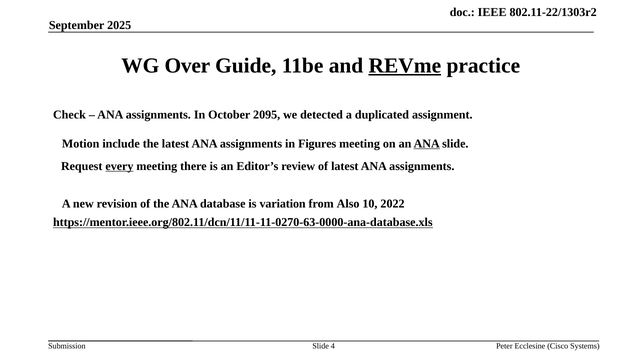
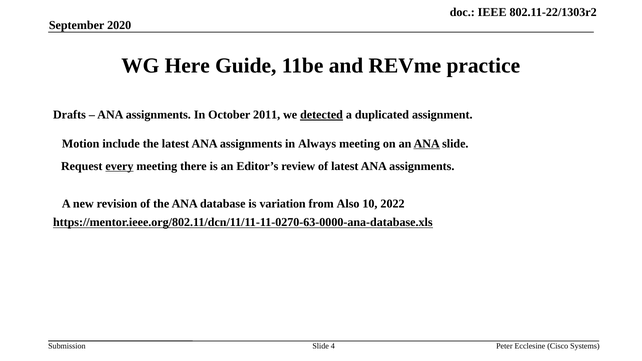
2025: 2025 -> 2020 (119, 26)
Over: Over -> Here (187, 66)
REVme underline: present -> none (405, 66)
Check: Check -> Drafts (69, 115)
2095: 2095 -> 2011 (267, 115)
detected underline: none -> present (322, 115)
Figures: Figures -> Always (317, 144)
